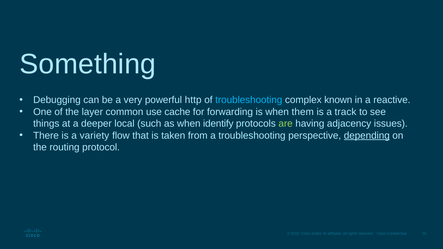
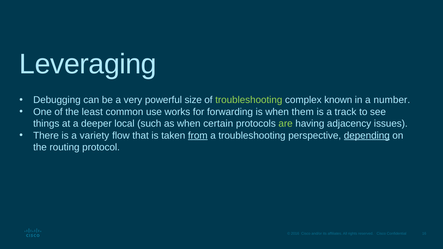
Something: Something -> Leveraging (88, 64)
http: http -> size (193, 100)
troubleshooting colour: light blue -> light green (249, 100)
reactive: reactive -> number (392, 100)
layer: layer -> least (92, 112)
cache: cache -> works (177, 112)
identify: identify -> certain (218, 124)
from underline: none -> present (198, 136)
